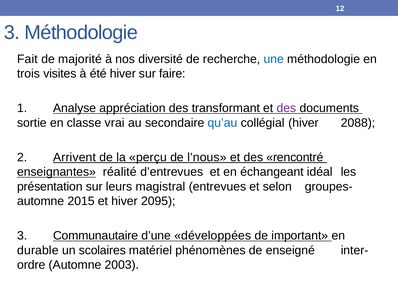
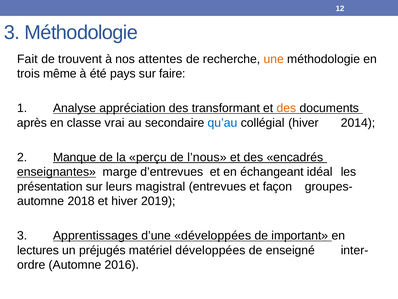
majorité: majorité -> trouvent (80, 59)
diversité: diversité -> attentes (160, 59)
une colour: blue -> orange (274, 59)
visites: visites -> même (60, 74)
été hiver: hiver -> pays (123, 74)
des colour: purple -> orange (286, 108)
sortie: sortie -> après (32, 123)
2088: 2088 -> 2014 (358, 123)
Arrivent: Arrivent -> Manque (75, 157)
rencontré: rencontré -> encadrés (295, 157)
réalité: réalité -> marge (120, 172)
selon: selon -> façon (277, 186)
2015: 2015 -> 2018 (81, 201)
2095: 2095 -> 2019 (158, 201)
Communautaire: Communautaire -> Apprentissages (95, 235)
durable: durable -> lectures (38, 250)
scolaires: scolaires -> préjugés (102, 250)
matériel phénomènes: phénomènes -> développées (210, 250)
2003: 2003 -> 2016 (122, 264)
